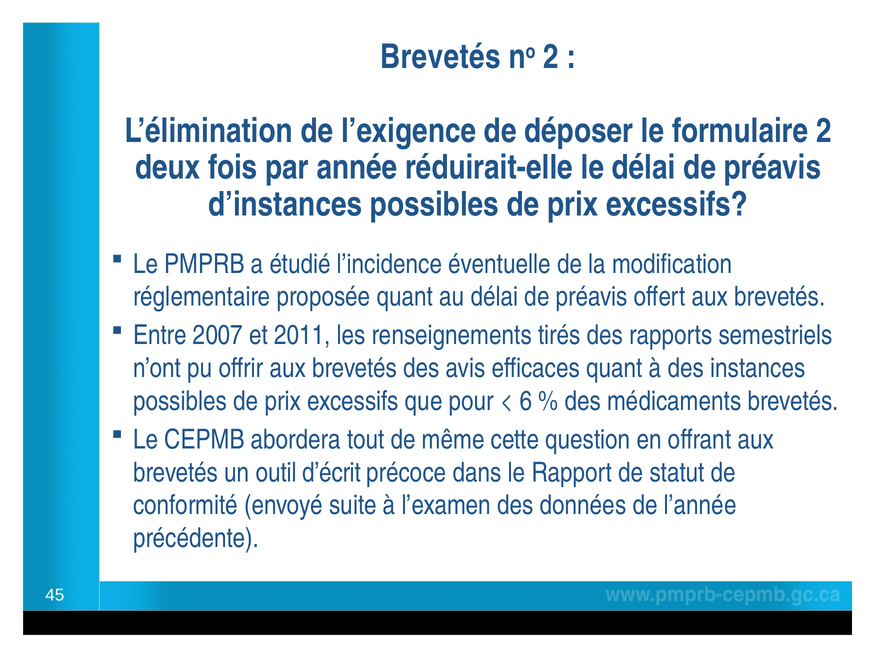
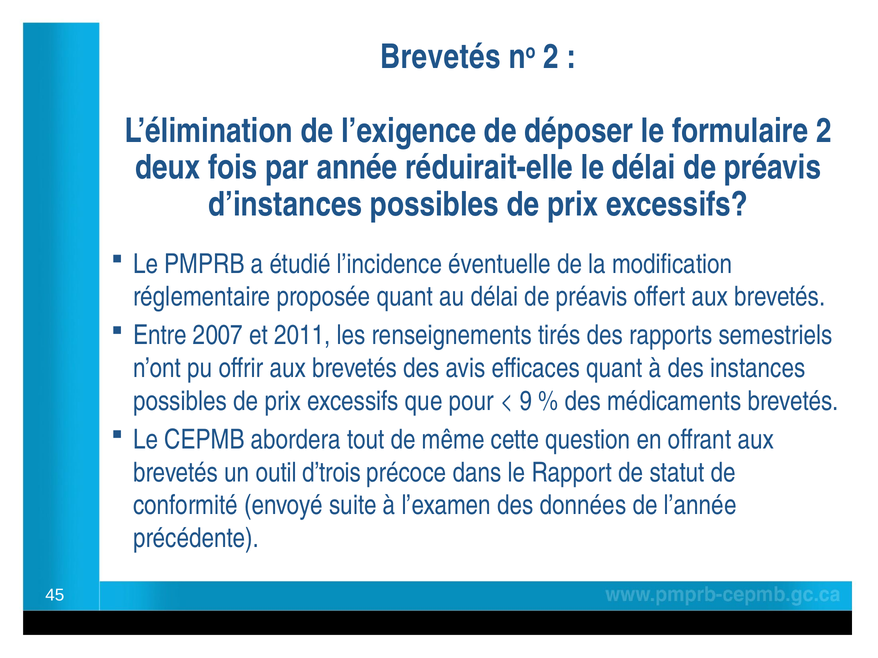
6: 6 -> 9 (526, 401)
d’écrit: d’écrit -> d’trois (332, 473)
